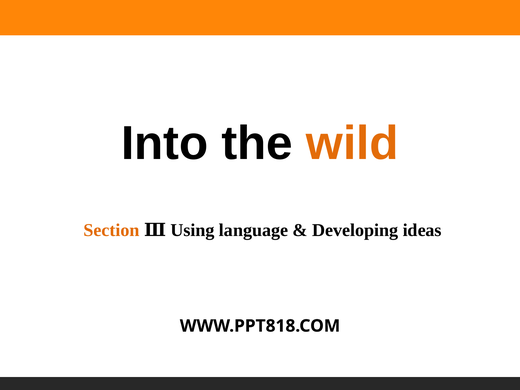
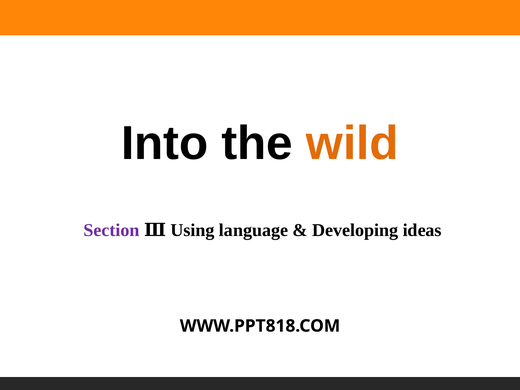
Section colour: orange -> purple (111, 230)
